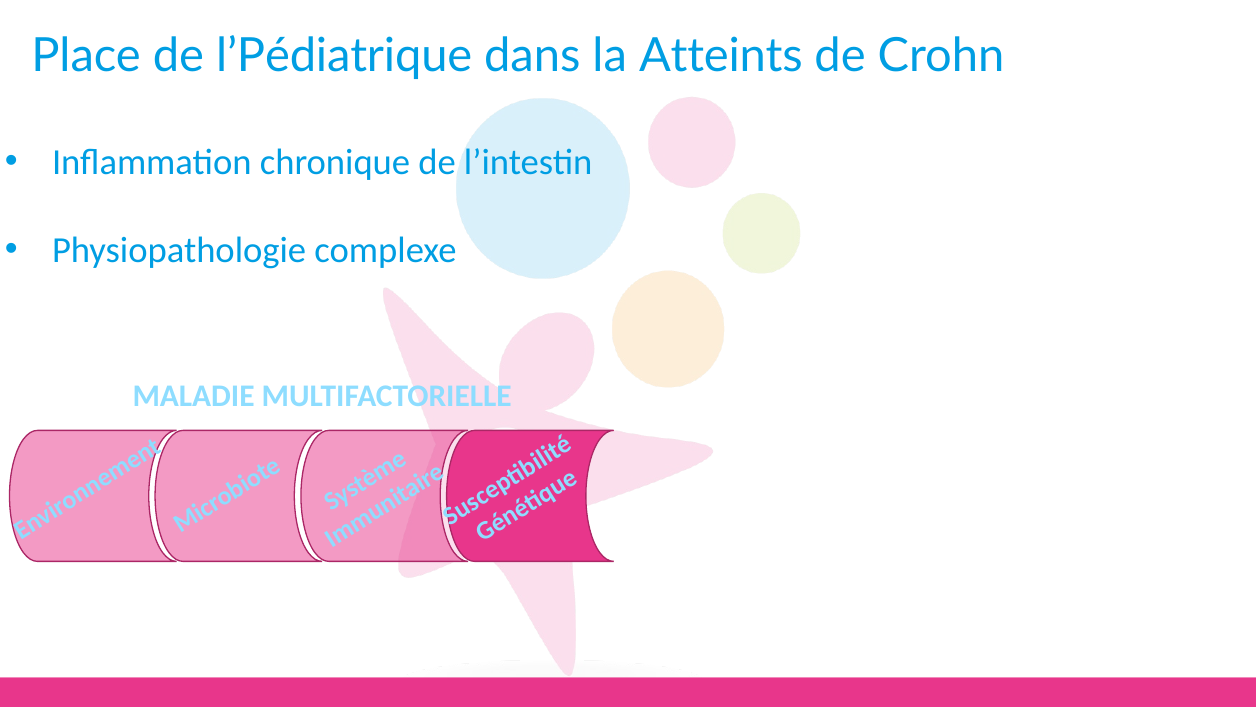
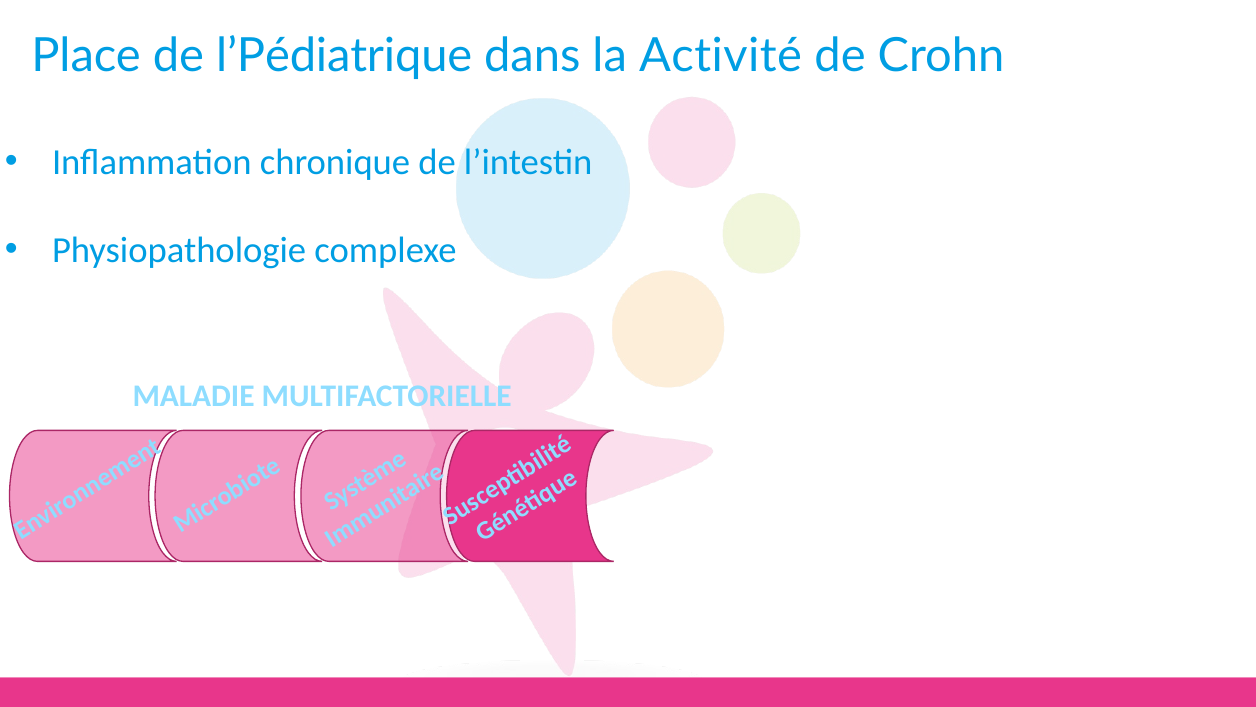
Atteints: Atteints -> Activité (721, 56)
